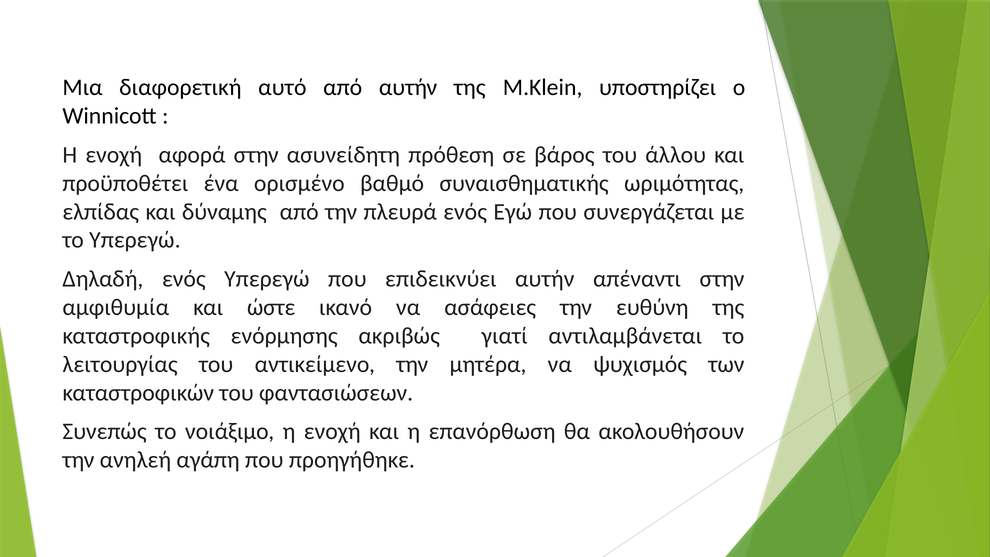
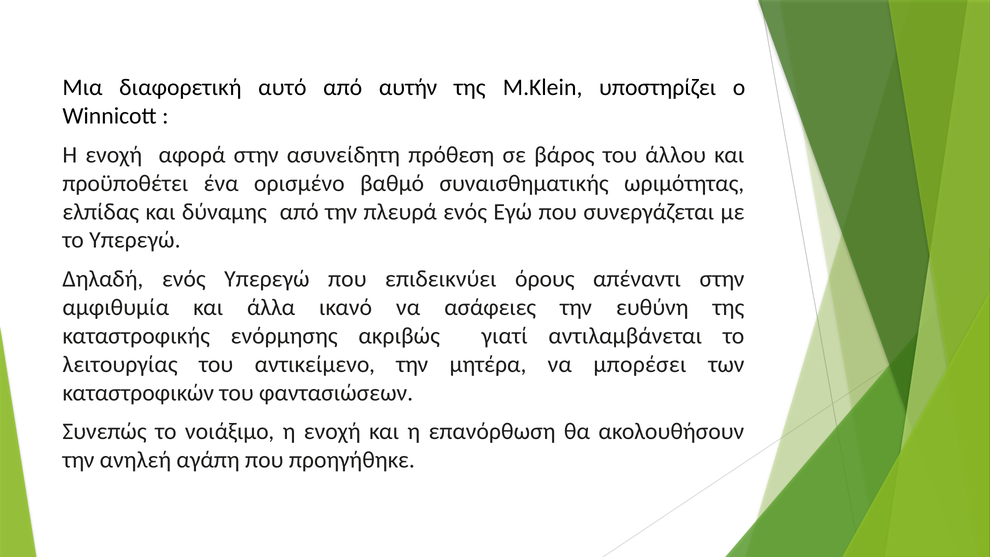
επιδεικνύει αυτήν: αυτήν -> όρους (545, 279)
ώστε: ώστε -> άλλα (271, 307)
ψυχισμός: ψυχισμός -> μπορέσει (640, 364)
